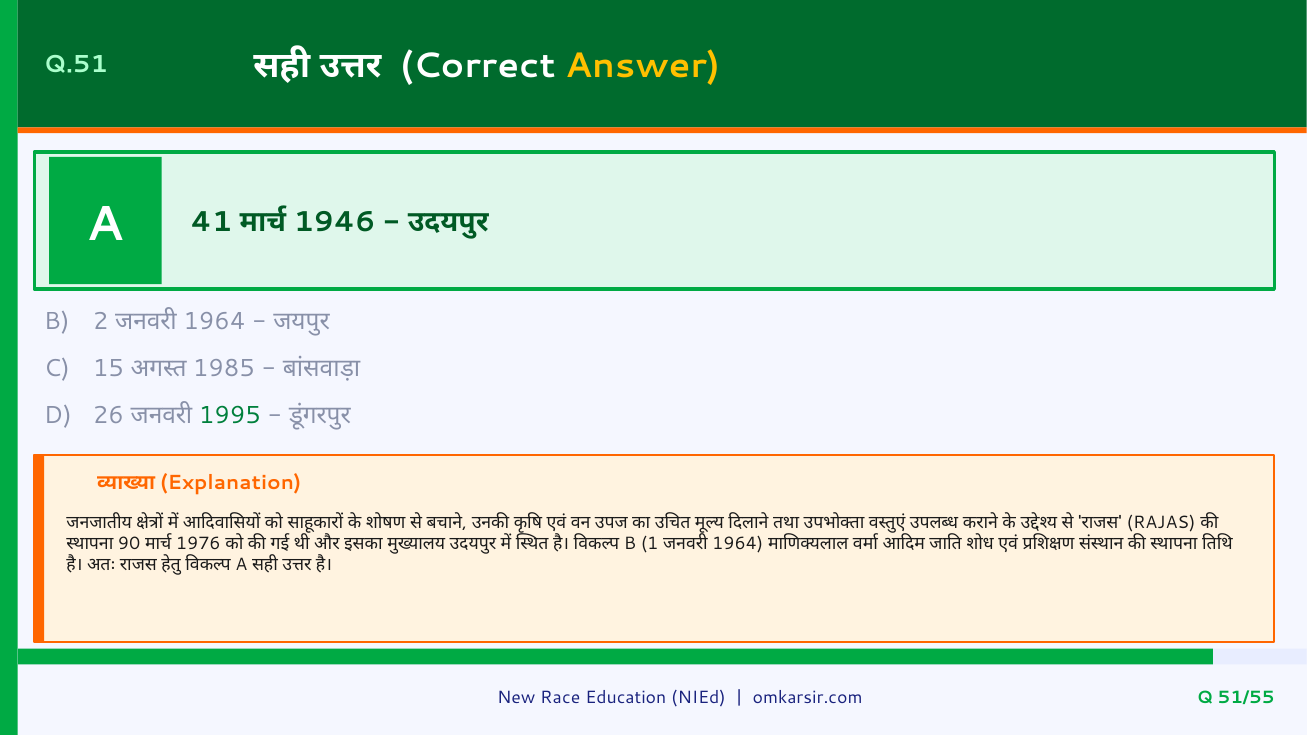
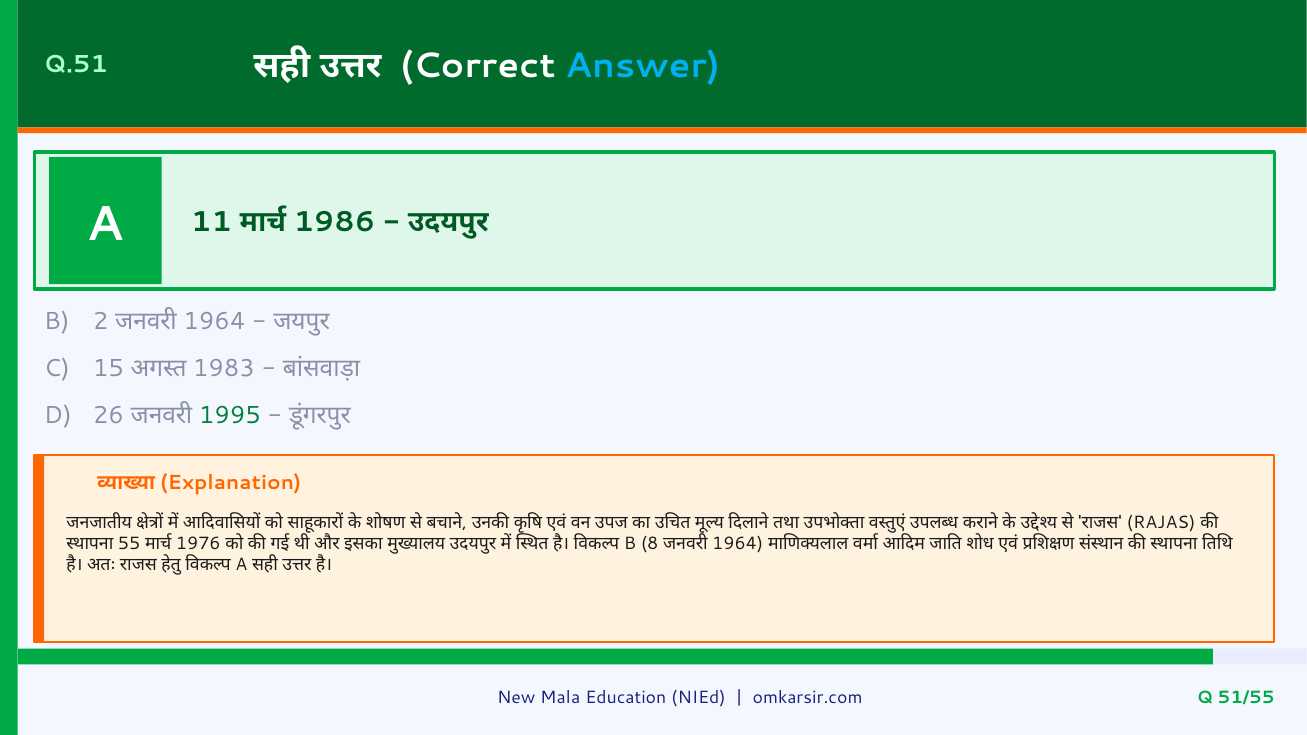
Answer colour: yellow -> light blue (643, 66)
41: 41 -> 11 (211, 223)
1946: 1946 -> 1986 (334, 223)
1985: 1985 -> 1983 (224, 368)
90: 90 -> 55 (129, 544)
1: 1 -> 8 (650, 544)
Race: Race -> Mala (560, 698)
